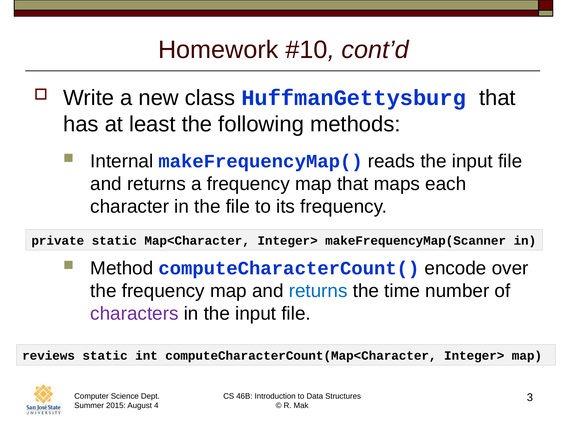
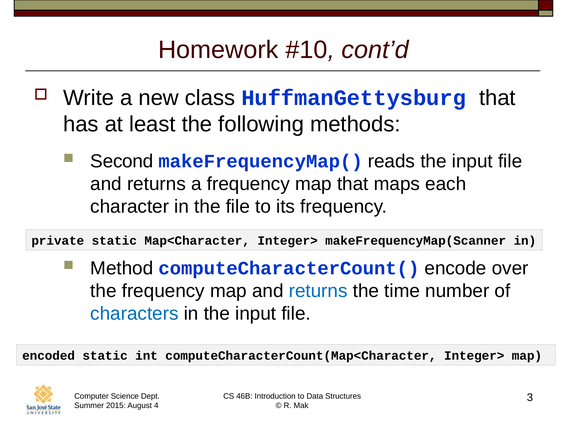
Internal: Internal -> Second (122, 161)
characters colour: purple -> blue (134, 314)
reviews: reviews -> encoded (49, 356)
